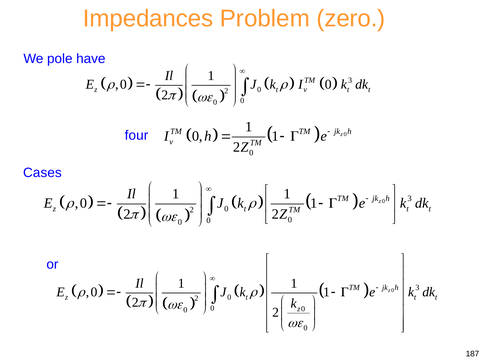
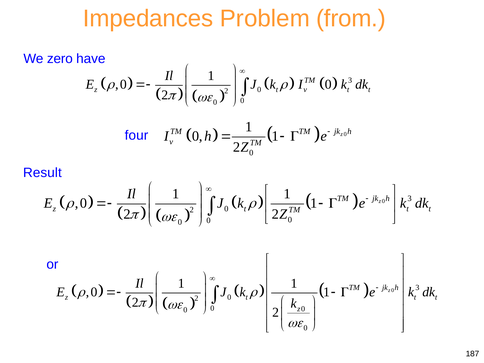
zero: zero -> from (351, 19)
pole: pole -> zero (60, 59)
Cases: Cases -> Result (42, 173)
